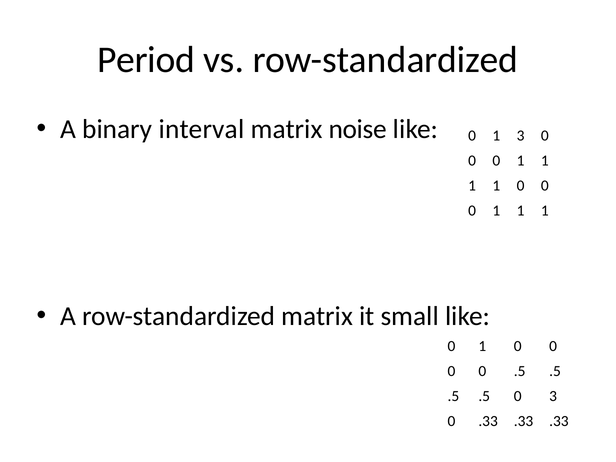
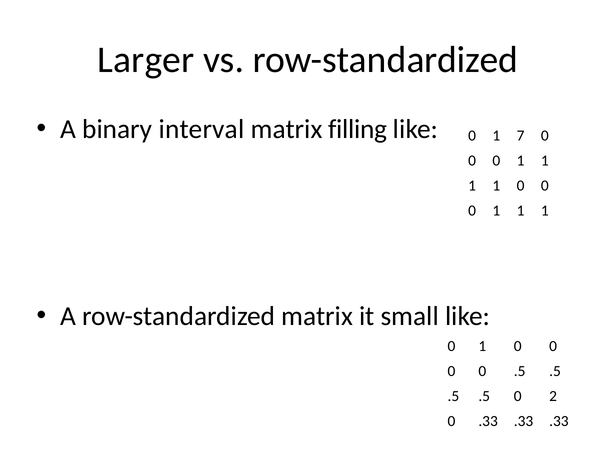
Period: Period -> Larger (146, 60)
noise: noise -> filling (358, 129)
1 3: 3 -> 7 (521, 136)
0 3: 3 -> 2 (553, 396)
